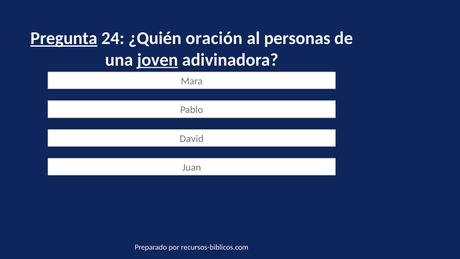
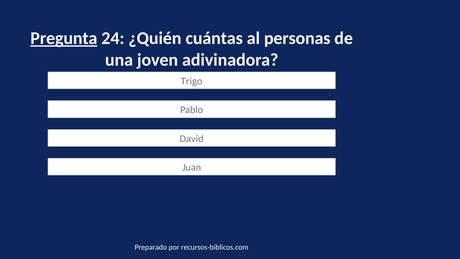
oración: oración -> cuántas (214, 38)
joven underline: present -> none (158, 60)
Mara: Mara -> Trigo (192, 81)
